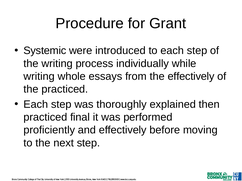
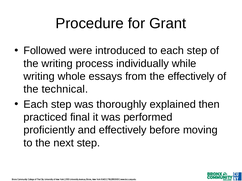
Systemic: Systemic -> Followed (45, 51)
the practiced: practiced -> technical (65, 89)
